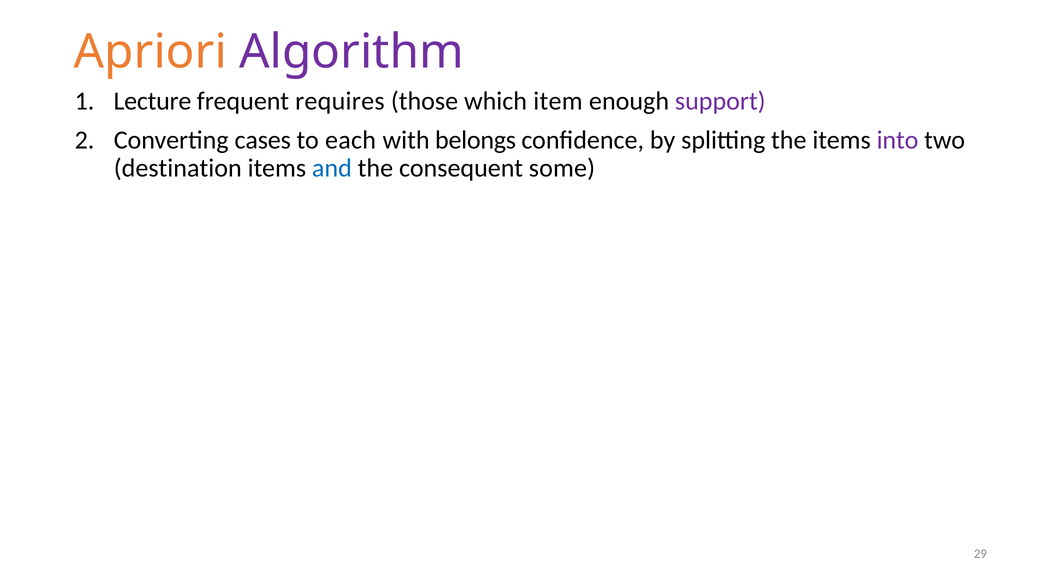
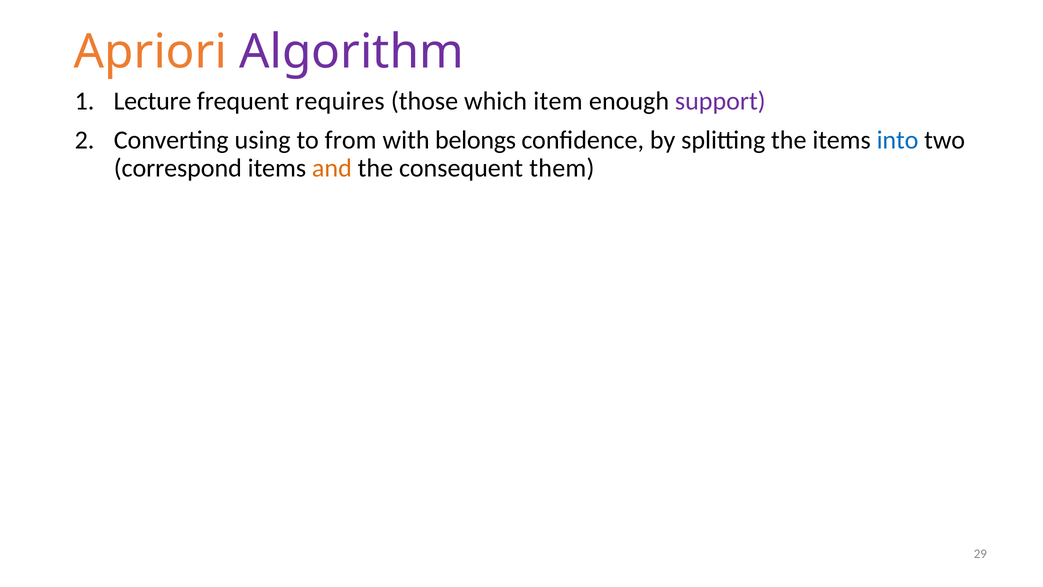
cases: cases -> using (263, 140)
each: each -> from (351, 140)
into colour: purple -> blue (898, 140)
destination: destination -> correspond (178, 168)
and colour: blue -> orange (332, 168)
some: some -> them (562, 168)
